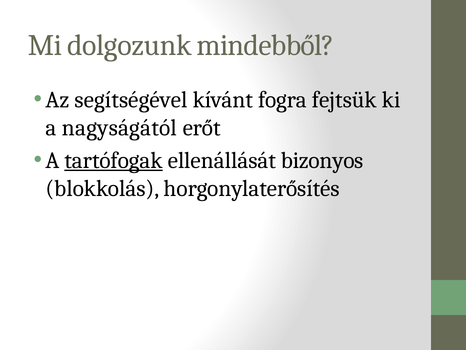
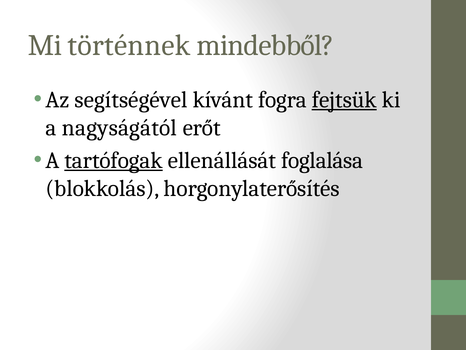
dolgozunk: dolgozunk -> történnek (129, 45)
fejtsük underline: none -> present (344, 99)
bizonyos: bizonyos -> foglalása (322, 160)
